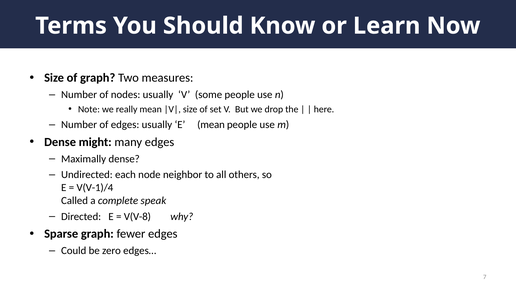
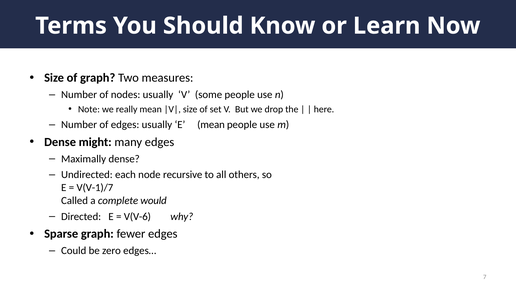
neighbor: neighbor -> recursive (183, 175)
V(V-1)/4: V(V-1)/4 -> V(V-1)/7 (95, 188)
speak: speak -> would (154, 201)
V(V-8: V(V-8 -> V(V-6 (137, 217)
